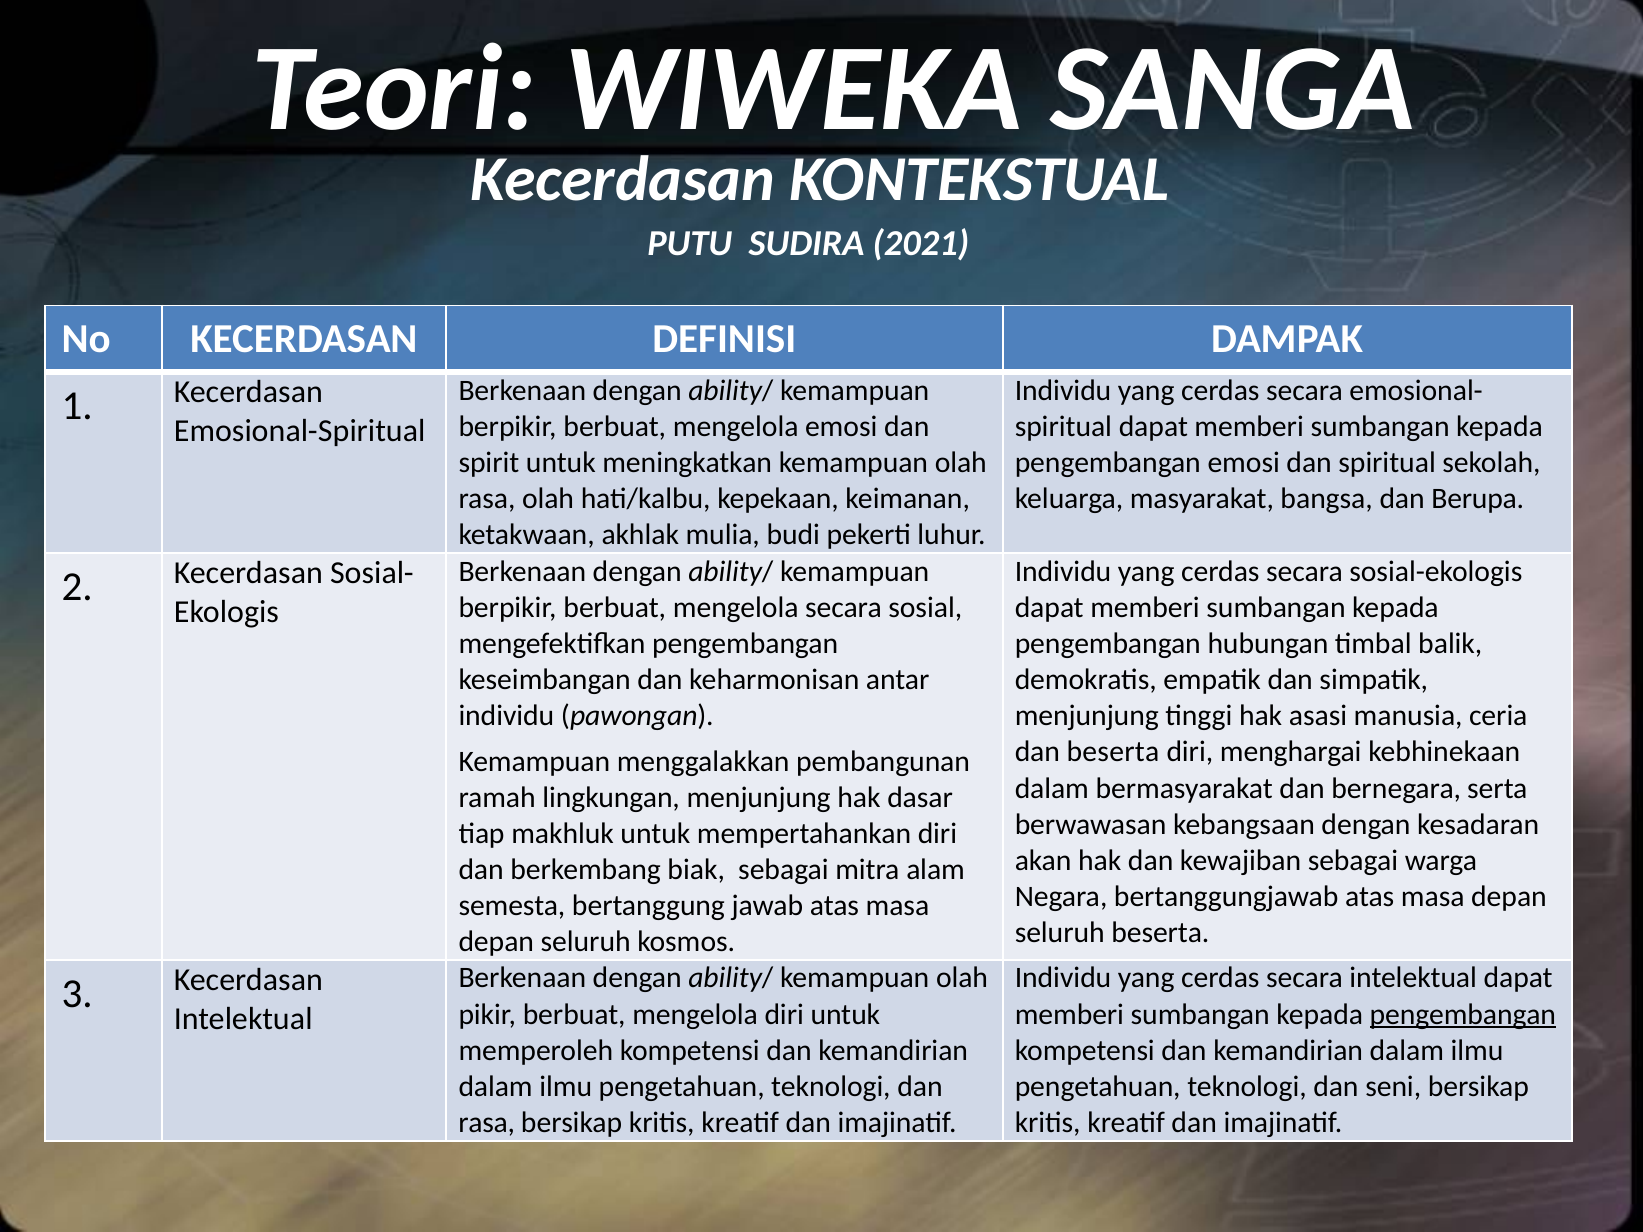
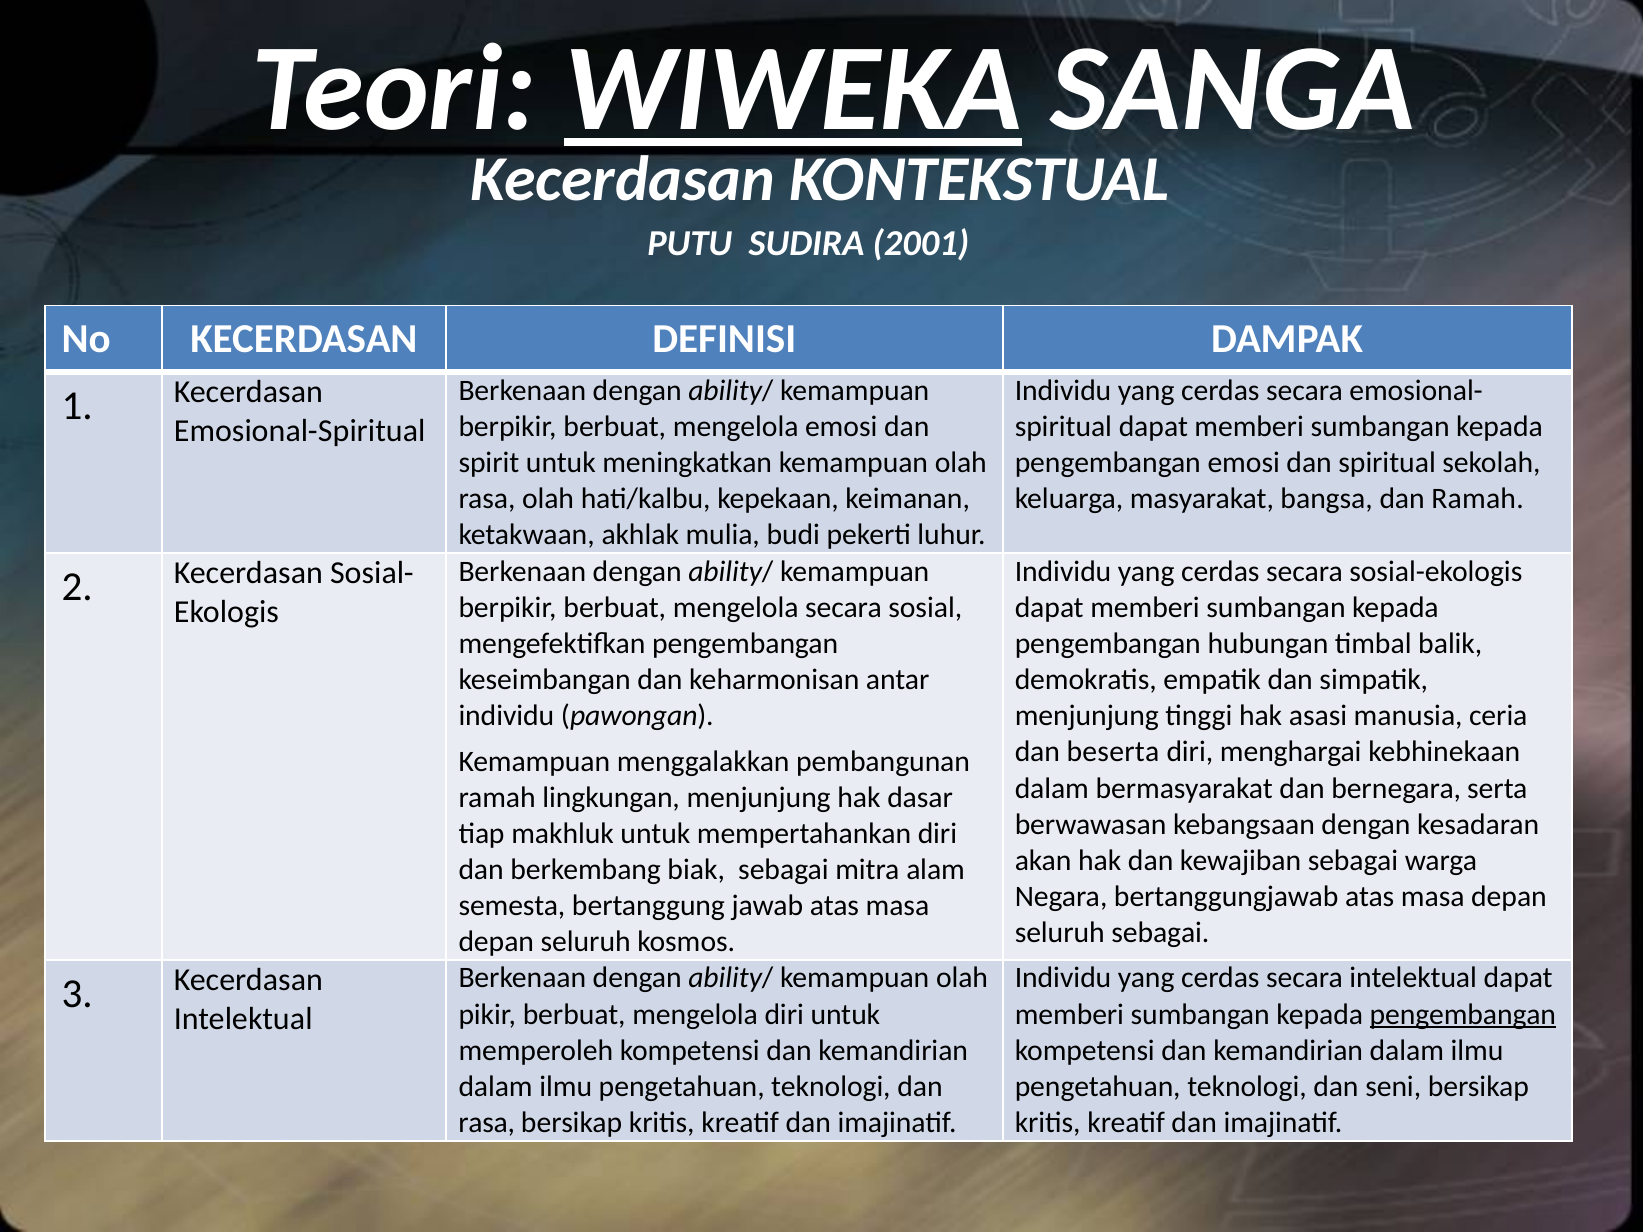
WIWEKA underline: none -> present (793, 89)
2021: 2021 -> 2001 (921, 243)
dan Berupa: Berupa -> Ramah (1478, 499)
seluruh beserta: beserta -> sebagai (1160, 933)
